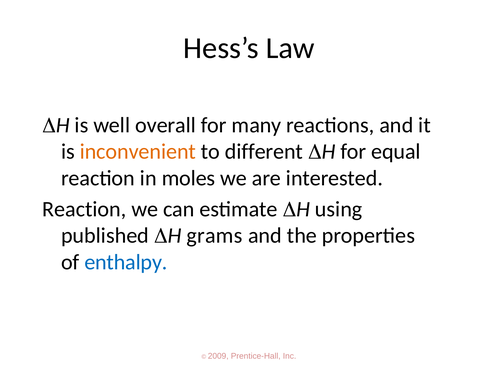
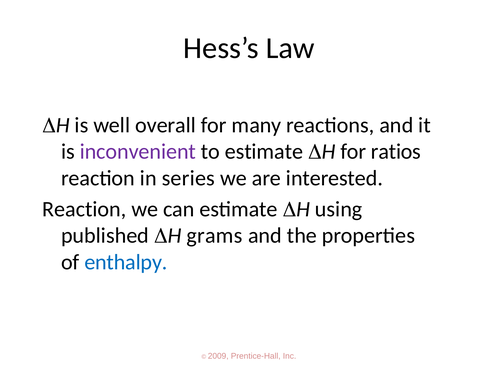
inconvenient colour: orange -> purple (138, 152)
to different: different -> estimate (264, 152)
equal: equal -> ratios (396, 152)
moles: moles -> series (188, 178)
